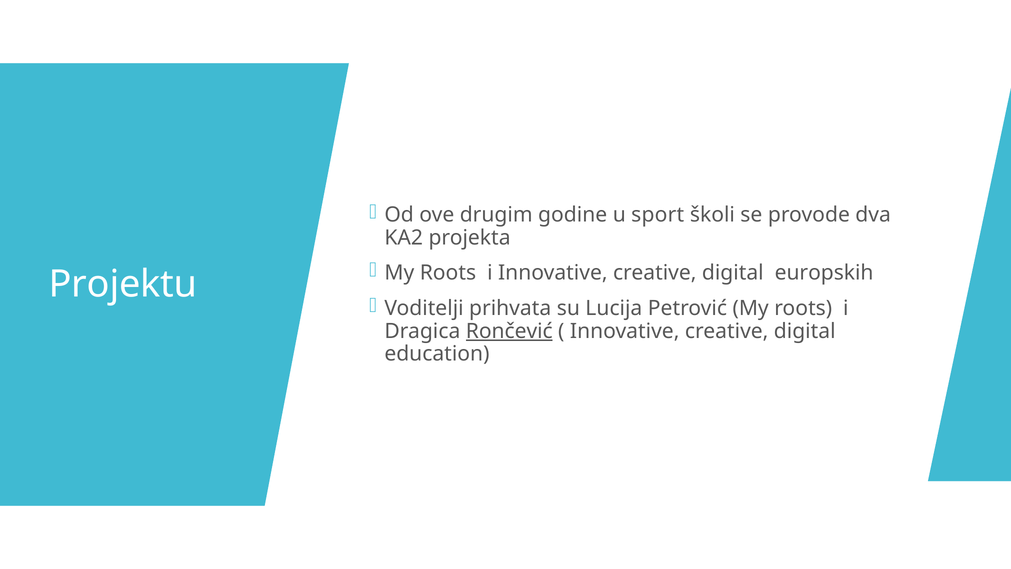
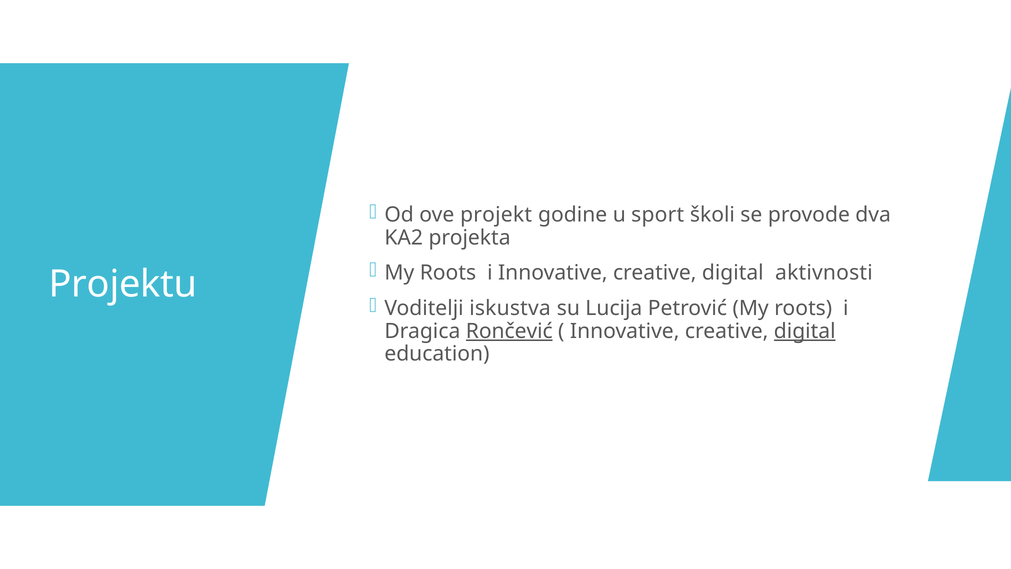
drugim: drugim -> projekt (496, 215)
europskih: europskih -> aktivnosti (824, 273)
prihvata: prihvata -> iskustva (510, 308)
digital underline: none -> present (805, 331)
